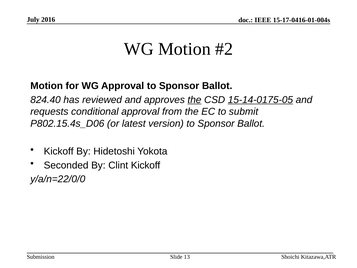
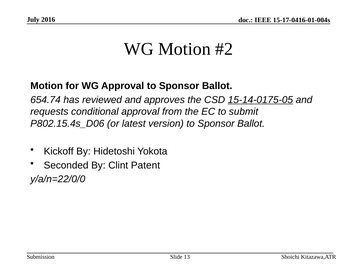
824.40: 824.40 -> 654.74 (46, 100)
the underline: present -> none (194, 100)
Clint Kickoff: Kickoff -> Patent (145, 165)
